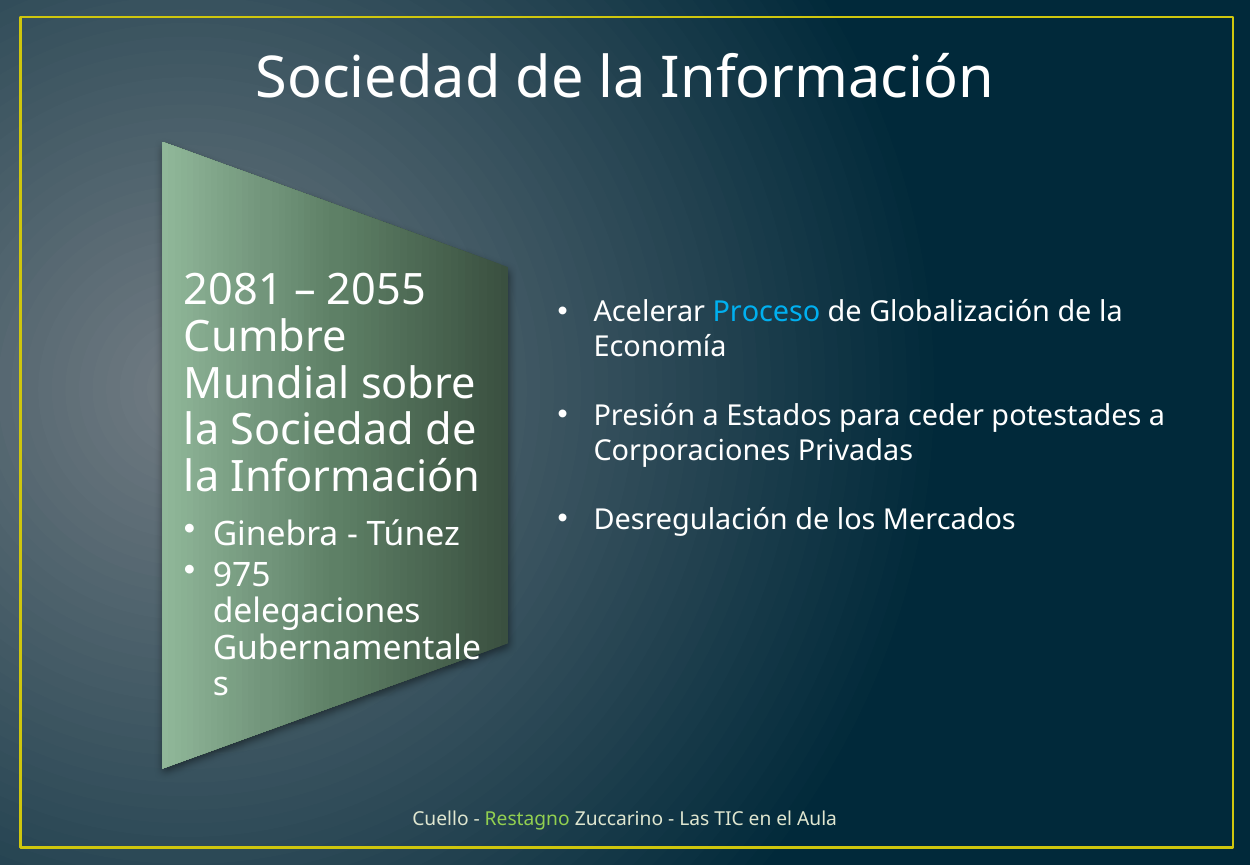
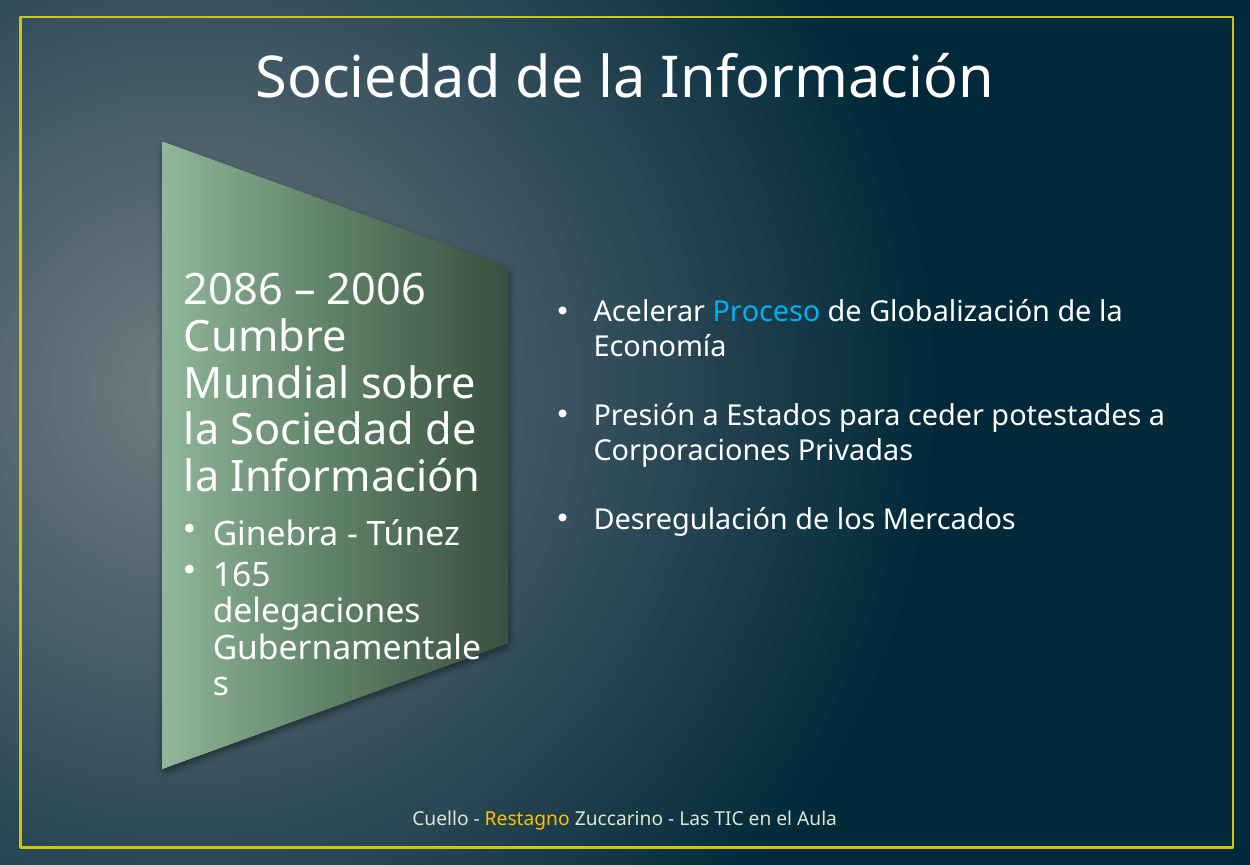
2081: 2081 -> 2086 (233, 290)
2055: 2055 -> 2006 (376, 290)
975: 975 -> 165 (242, 576)
Restagno colour: light green -> yellow (527, 819)
